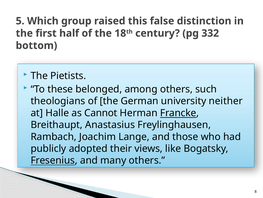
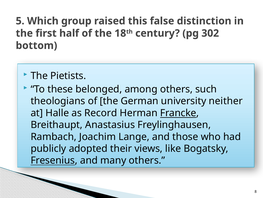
332: 332 -> 302 (210, 33)
Cannot: Cannot -> Record (101, 113)
